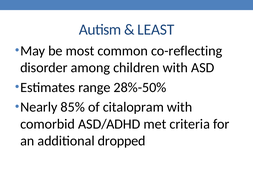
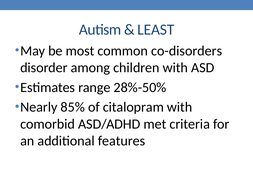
co-reflecting: co-reflecting -> co-disorders (187, 51)
dropped: dropped -> features (122, 141)
